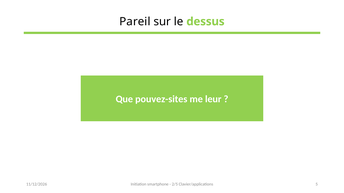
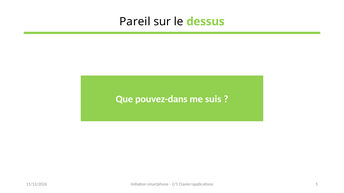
pouvez-sites: pouvez-sites -> pouvez-dans (161, 99)
leur: leur -> suis (213, 99)
